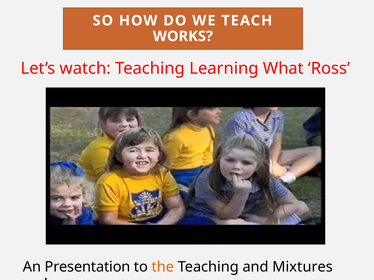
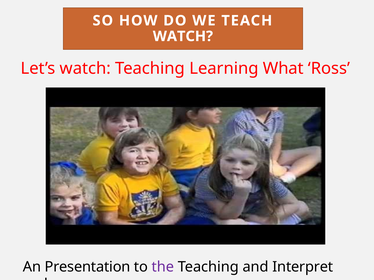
WORKS: WORKS -> WATCH (183, 36)
the colour: orange -> purple (163, 267)
Mixtures: Mixtures -> Interpret (303, 267)
